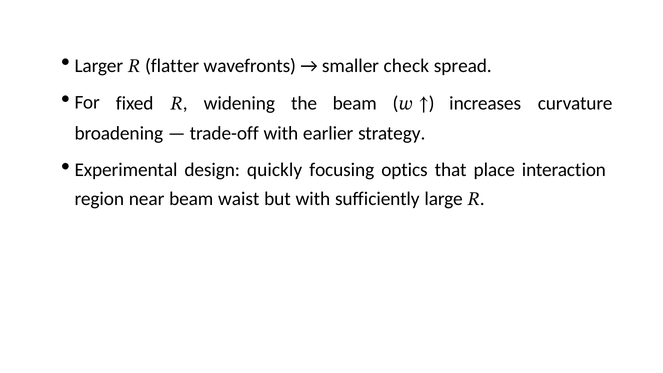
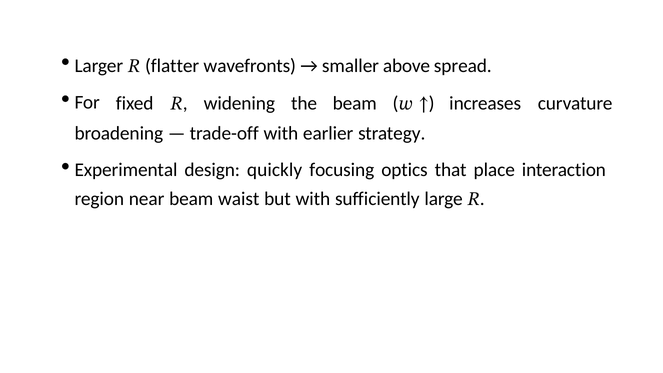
check: check -> above (407, 66)
